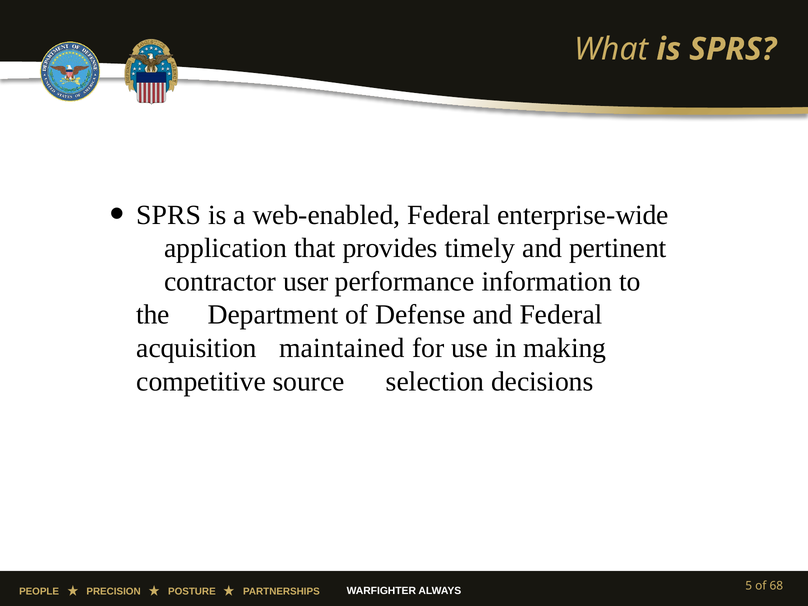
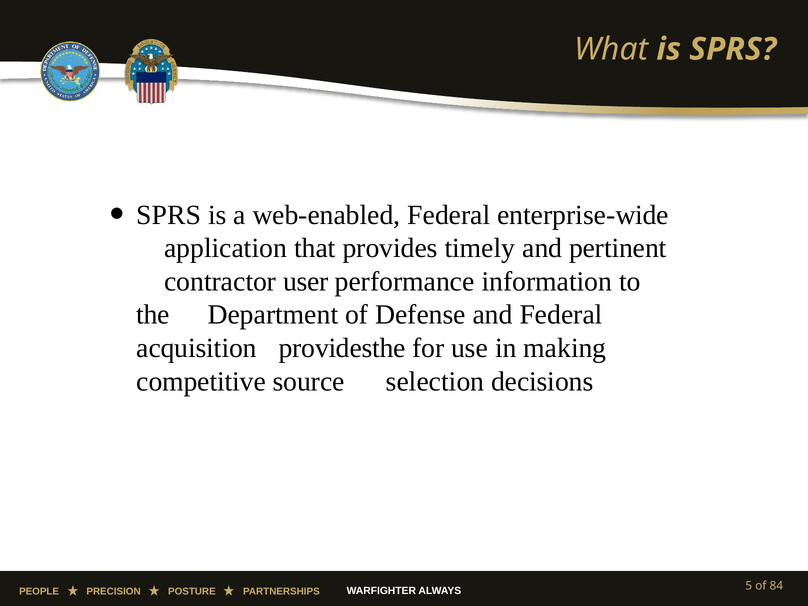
maintained: maintained -> providesthe (342, 348)
68: 68 -> 84 (776, 586)
